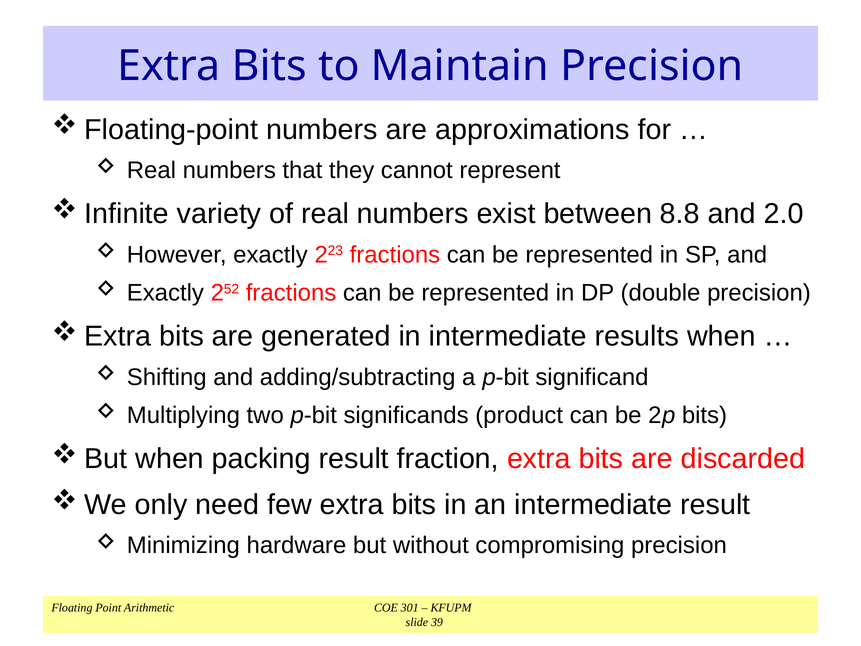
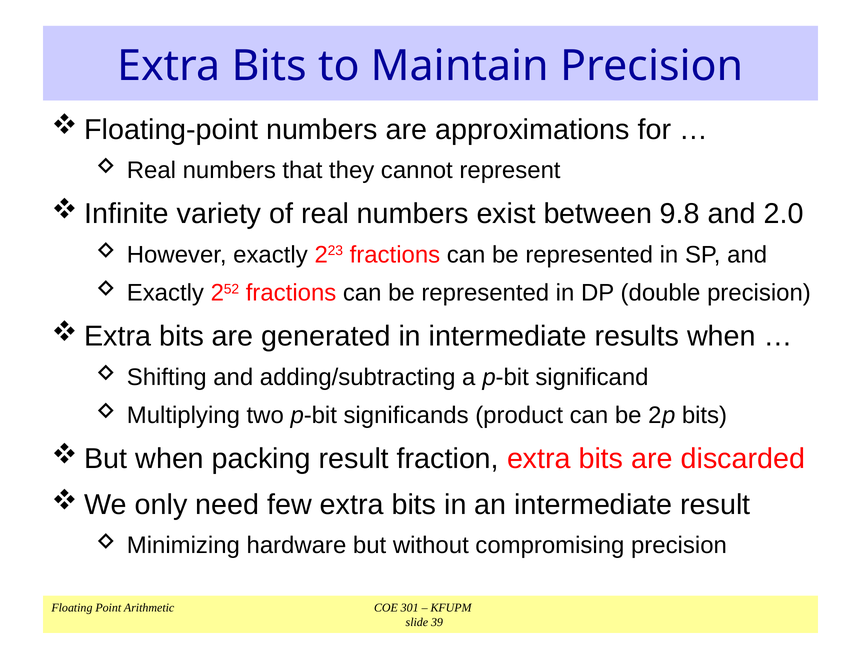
8.8: 8.8 -> 9.8 (680, 214)
